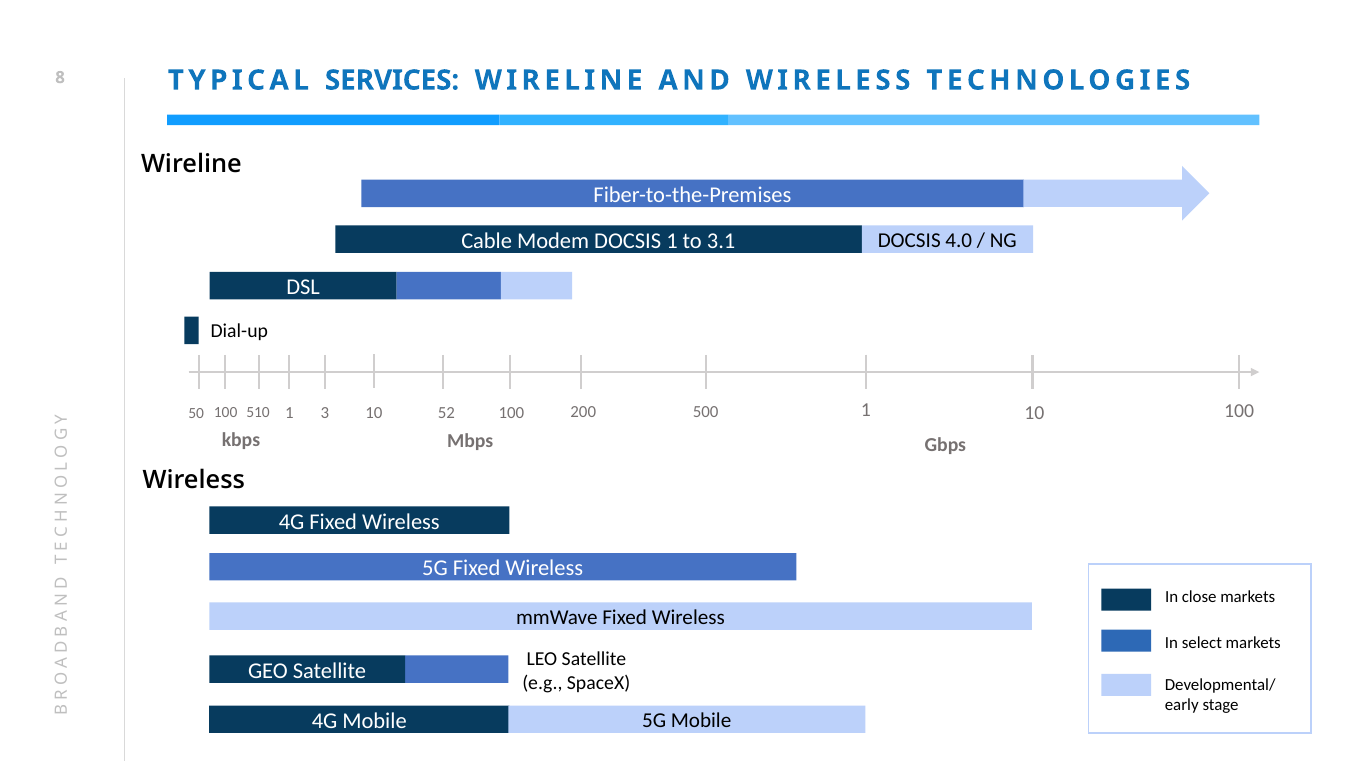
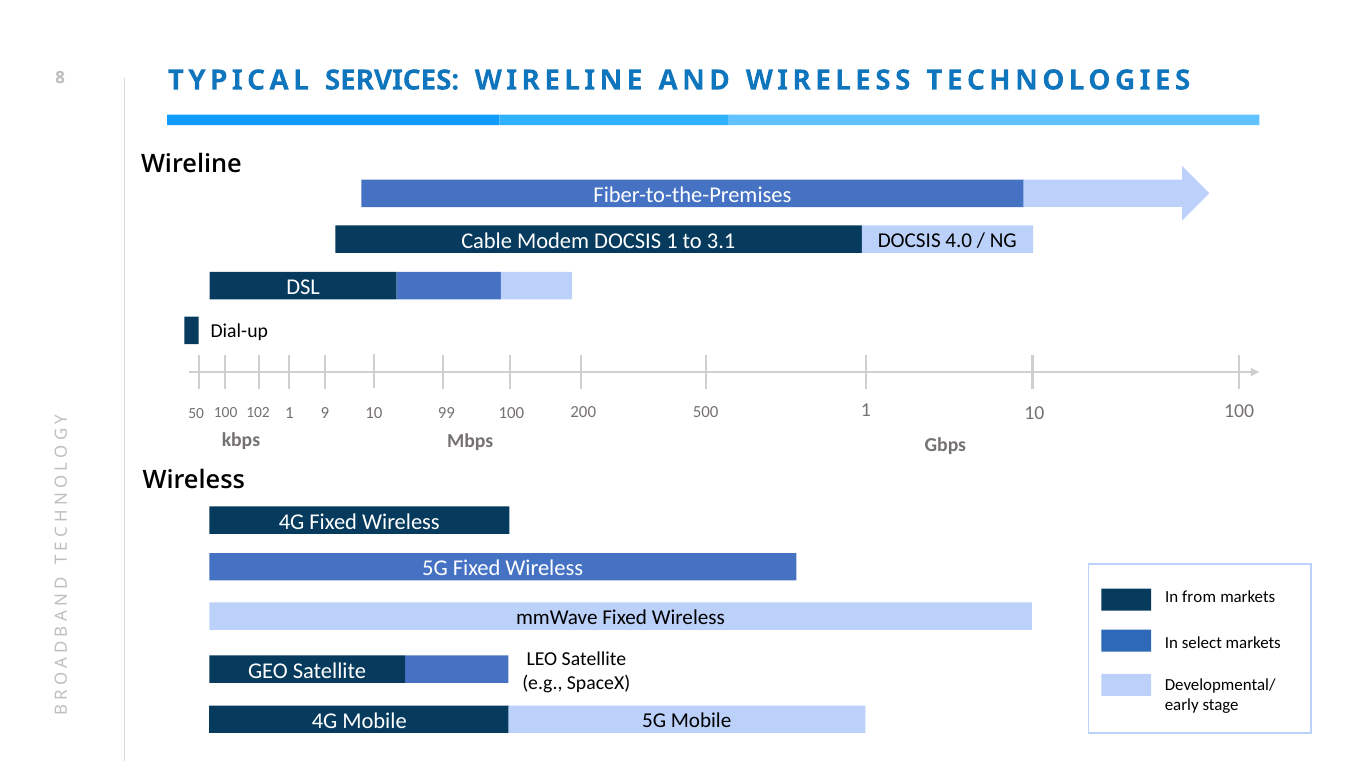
3: 3 -> 9 (325, 413)
52: 52 -> 99 (446, 412)
510: 510 -> 102 (258, 413)
close: close -> from (1199, 597)
